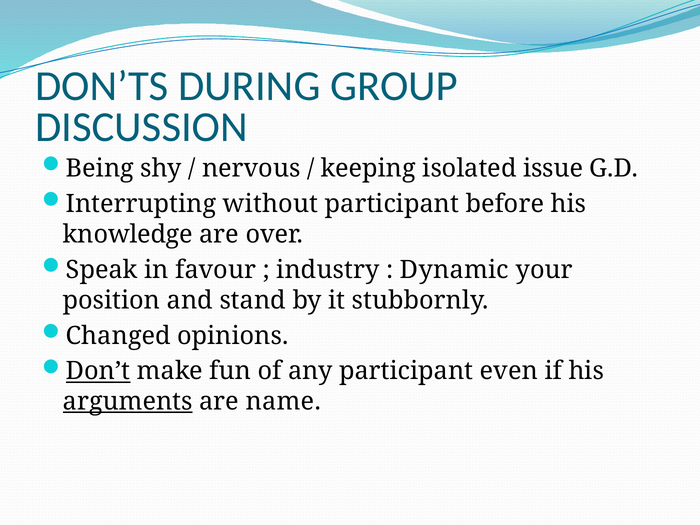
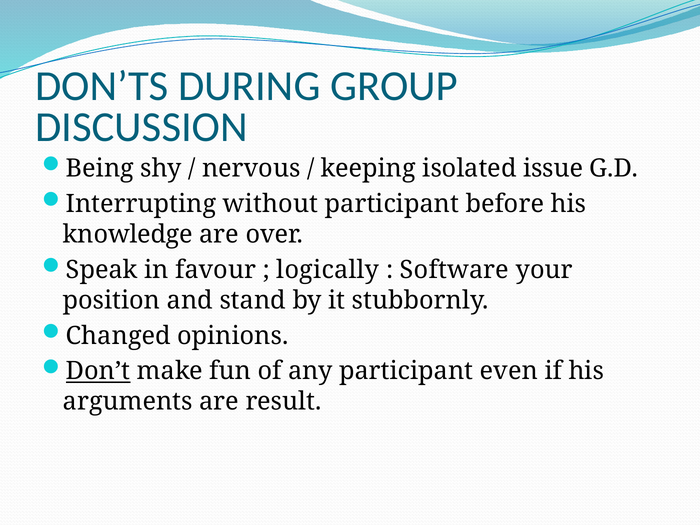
industry: industry -> logically (328, 270)
Dynamic: Dynamic -> Software (454, 270)
arguments underline: present -> none (128, 402)
name: name -> result (283, 402)
